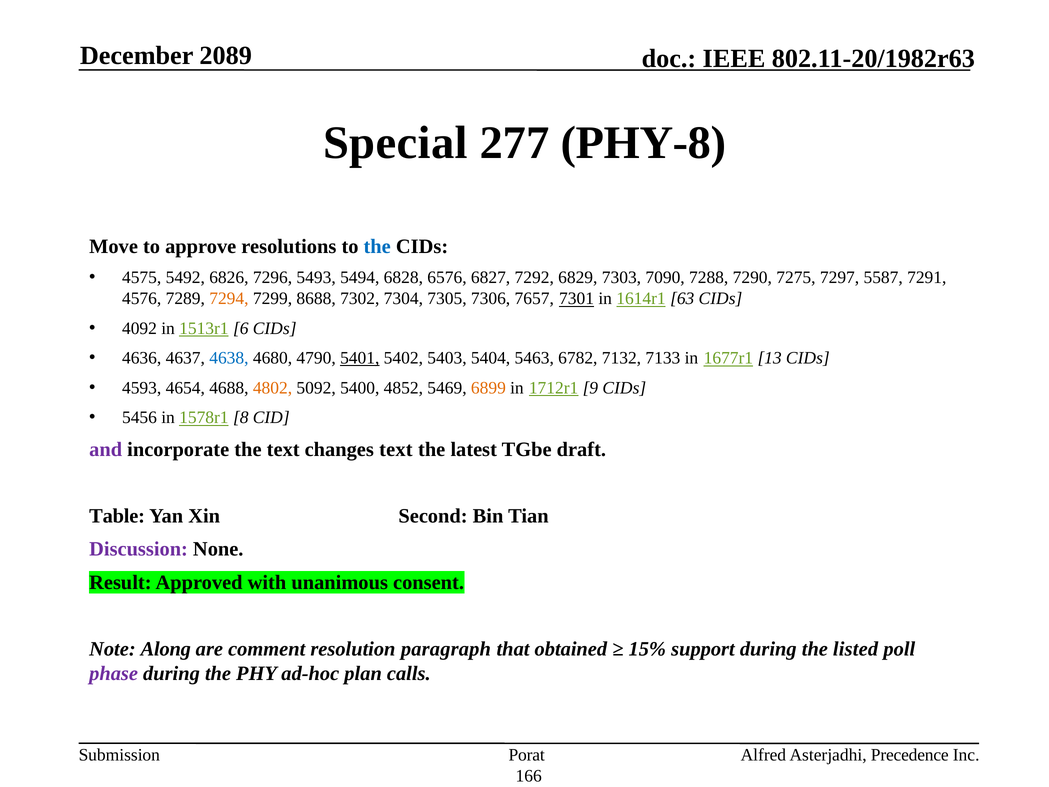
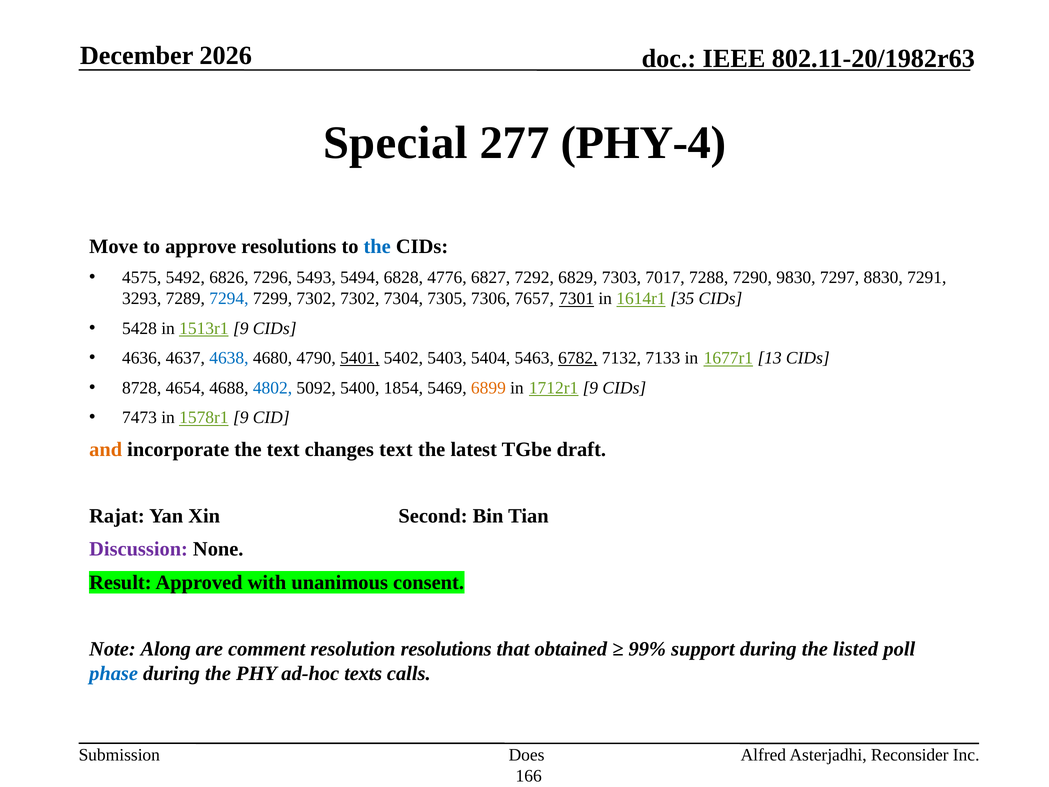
2089: 2089 -> 2026 (226, 56)
PHY-8: PHY-8 -> PHY-4 (644, 143)
6576: 6576 -> 4776 (447, 278)
7090: 7090 -> 7017 (665, 278)
7275: 7275 -> 9830 (796, 278)
5587: 5587 -> 8830 (883, 278)
4576: 4576 -> 3293 (142, 298)
7294 colour: orange -> blue (229, 298)
7299 8688: 8688 -> 7302 (316, 298)
63: 63 -> 35 (682, 298)
4092: 4092 -> 5428 (139, 328)
1513r1 6: 6 -> 9 (241, 328)
6782 underline: none -> present (578, 358)
4593: 4593 -> 8728 (142, 388)
4802 colour: orange -> blue (273, 388)
4852: 4852 -> 1854 (403, 388)
5456: 5456 -> 7473 (139, 417)
1578r1 8: 8 -> 9 (241, 417)
and colour: purple -> orange (106, 449)
Table: Table -> Rajat (117, 516)
resolution paragraph: paragraph -> resolutions (446, 649)
15%: 15% -> 99% (647, 649)
phase colour: purple -> blue (114, 673)
plan: plan -> texts (363, 673)
Porat: Porat -> Does (527, 755)
Precedence: Precedence -> Reconsider (910, 755)
